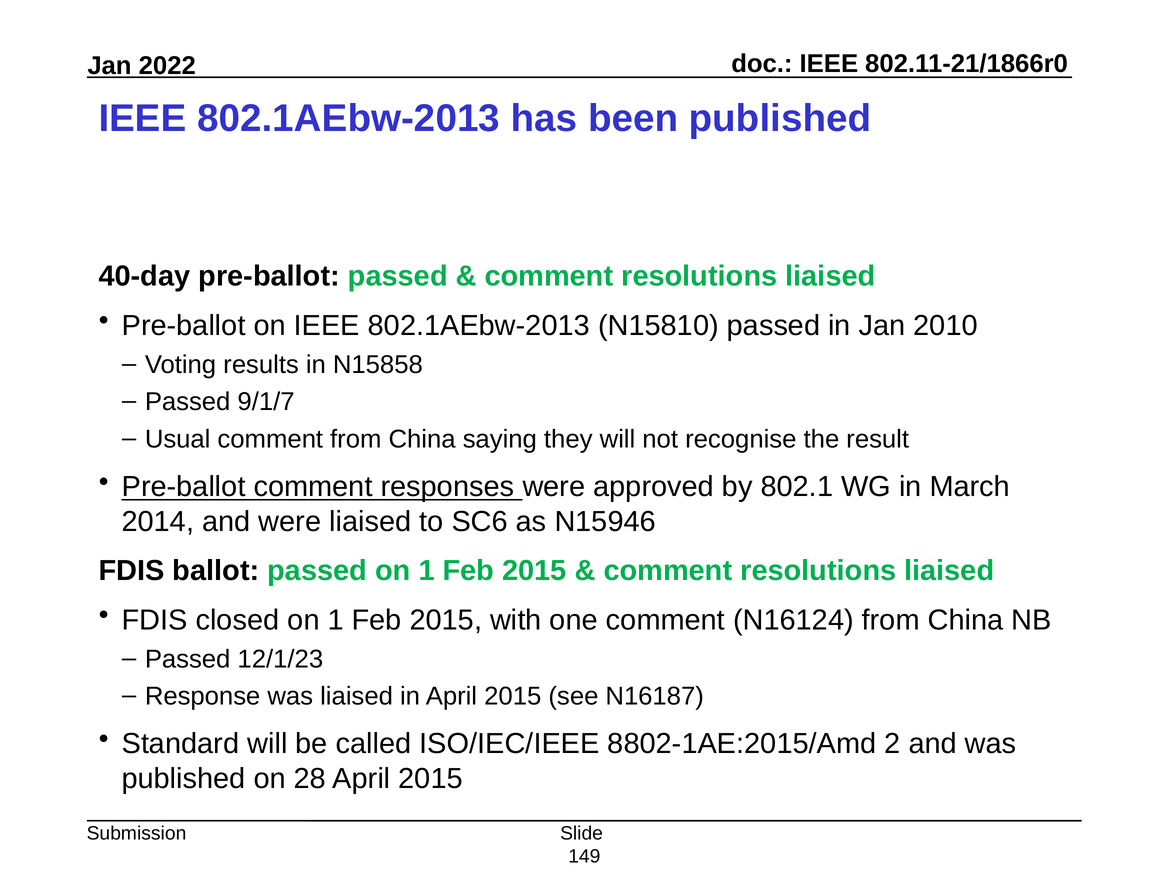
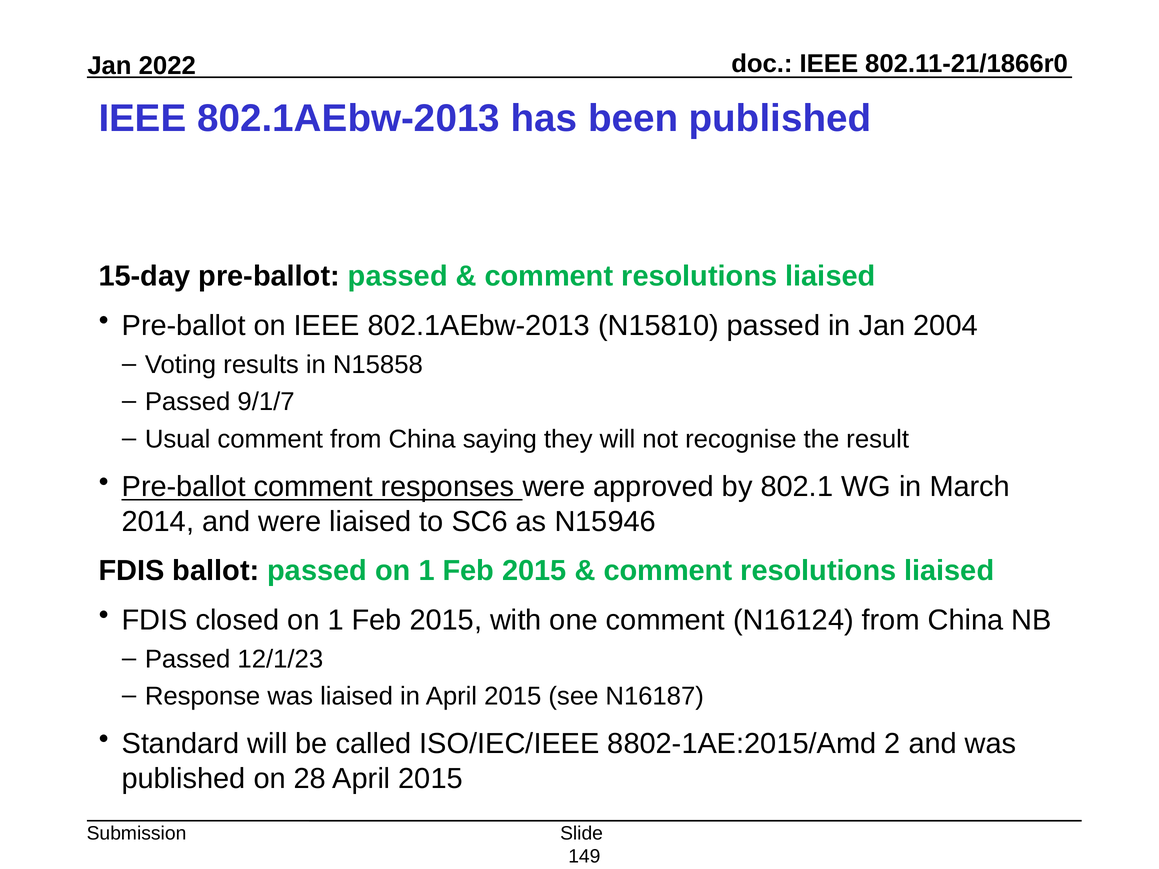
40-day: 40-day -> 15-day (144, 276)
2010: 2010 -> 2004 (946, 326)
